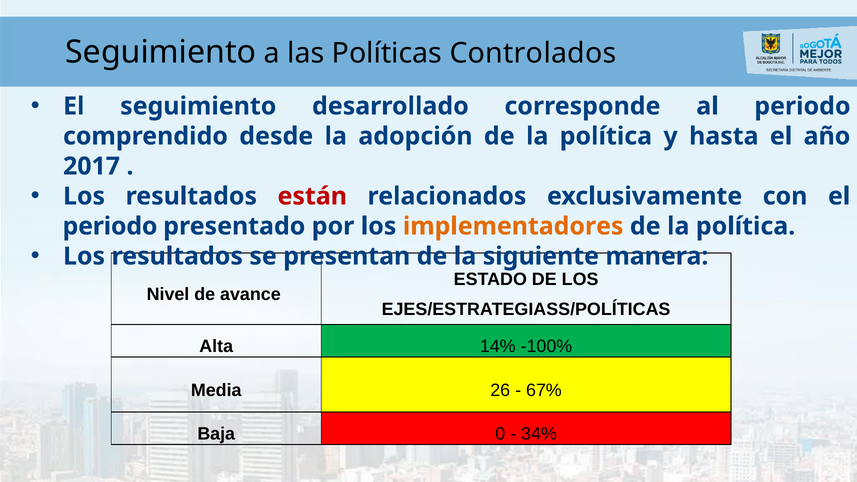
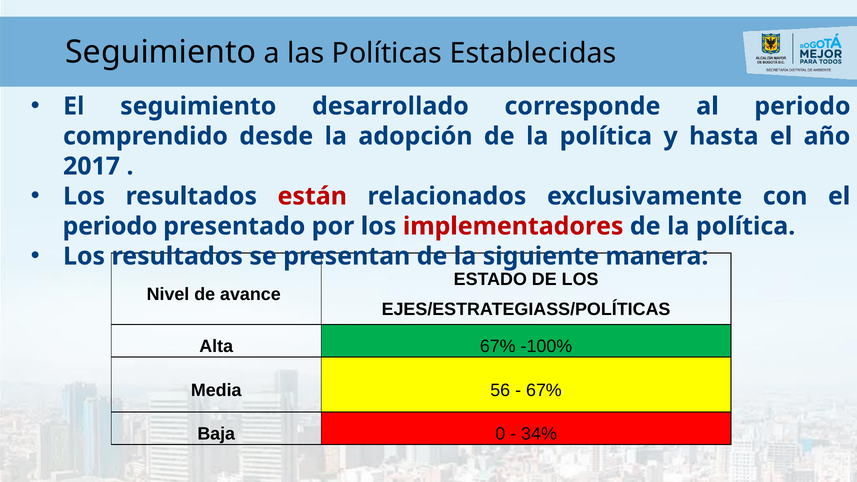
Controlados: Controlados -> Establecidas (533, 54)
implementadores colour: orange -> red (513, 226)
Alta 14%: 14% -> 67% (498, 346)
26: 26 -> 56 (500, 390)
